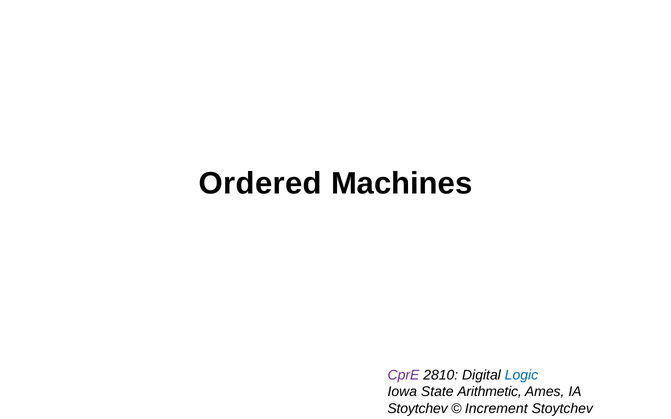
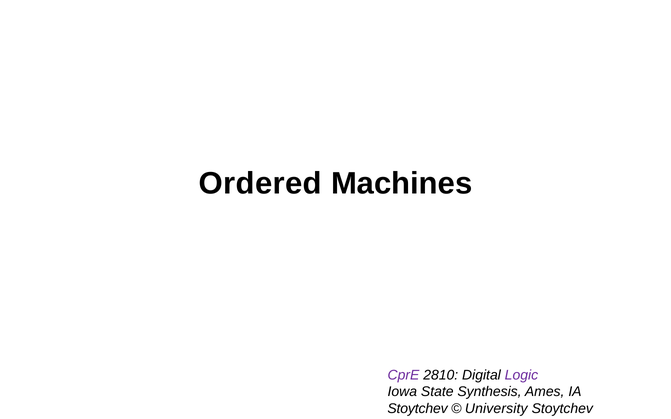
Logic colour: blue -> purple (521, 375)
Arithmetic: Arithmetic -> Synthesis (489, 392)
Increment: Increment -> University (496, 409)
